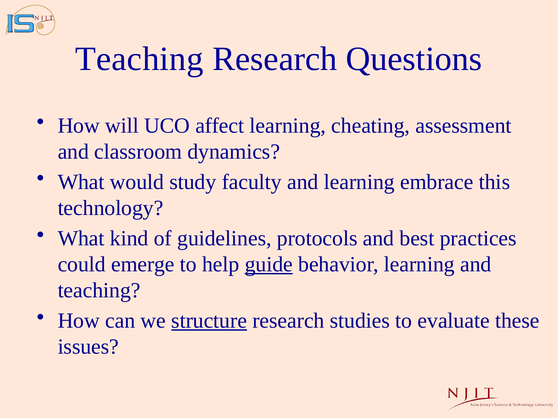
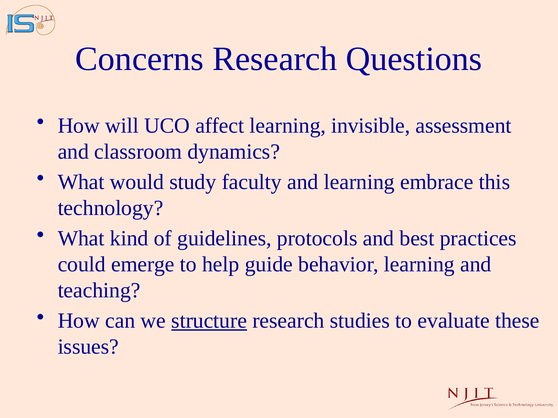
Teaching: Teaching -> Concerns (140, 59)
cheating: cheating -> invisible (371, 126)
guide underline: present -> none (269, 265)
